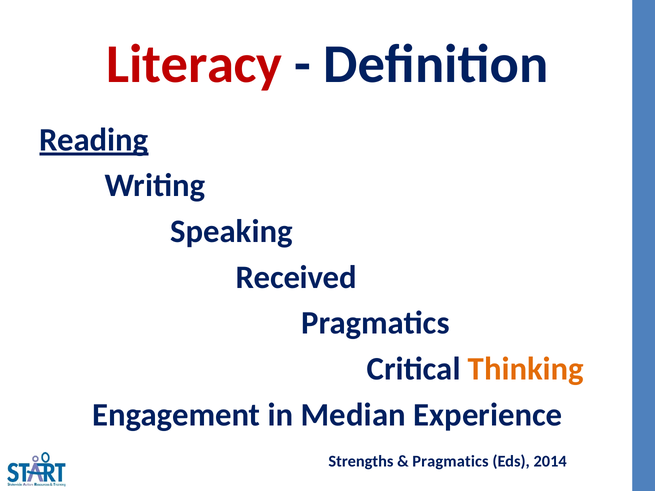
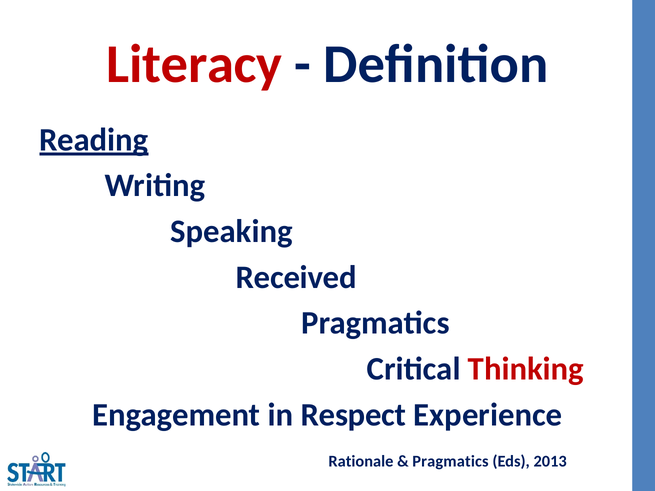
Thinking colour: orange -> red (526, 369)
Median: Median -> Respect (353, 415)
Strengths: Strengths -> Rationale (361, 462)
2014: 2014 -> 2013 (550, 462)
